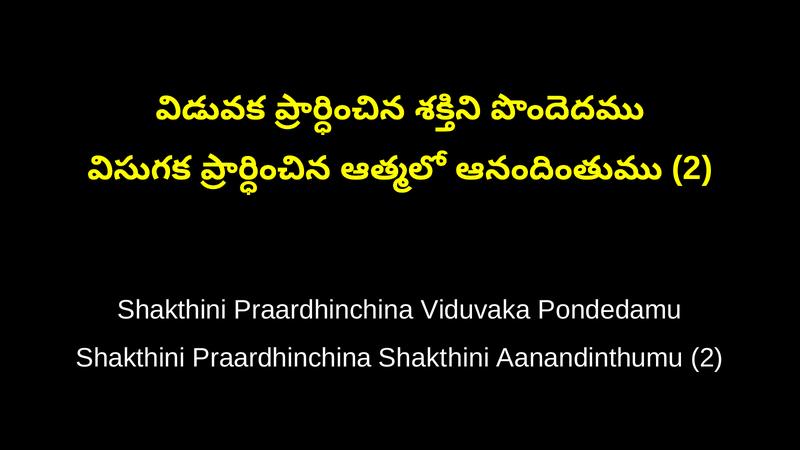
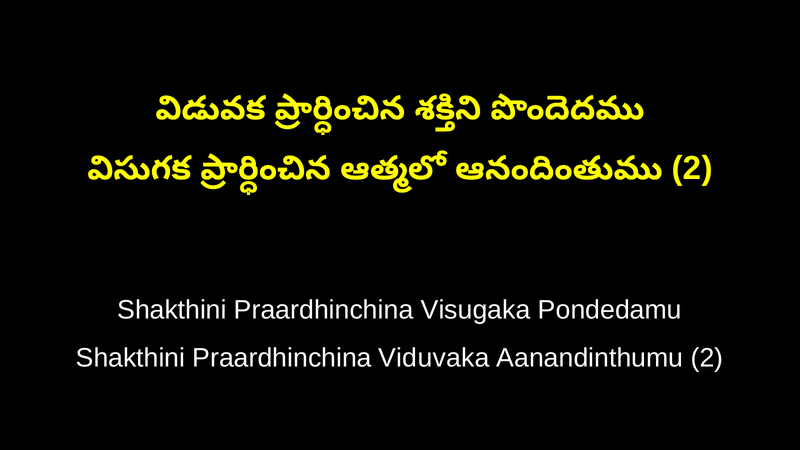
Viduvaka: Viduvaka -> Visugaka (476, 310)
Praardhinchina Shakthini: Shakthini -> Viduvaka (434, 358)
